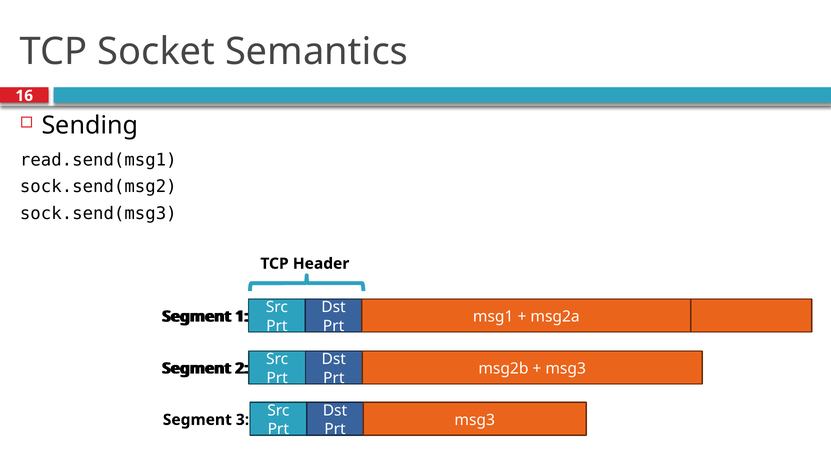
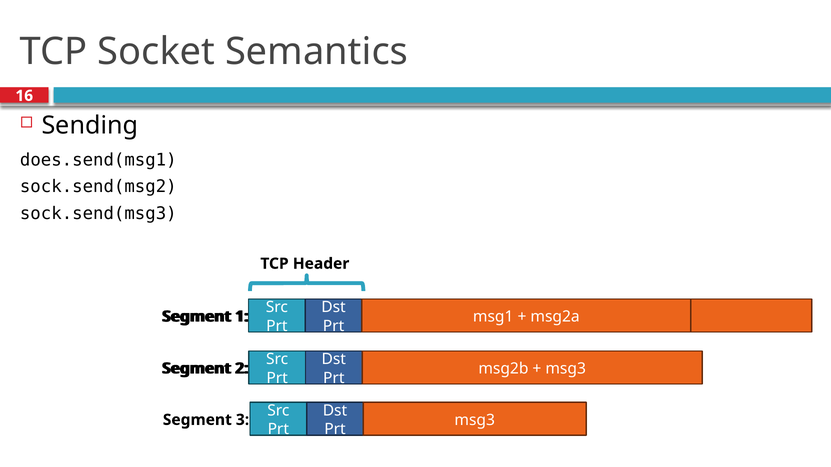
read.send(msg1: read.send(msg1 -> does.send(msg1 (98, 160)
